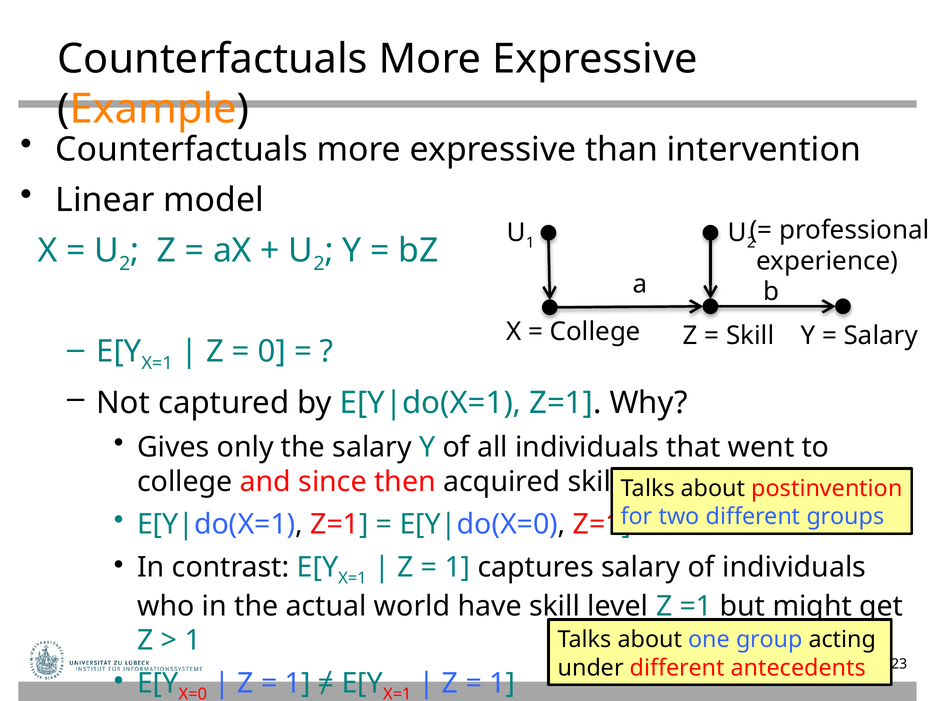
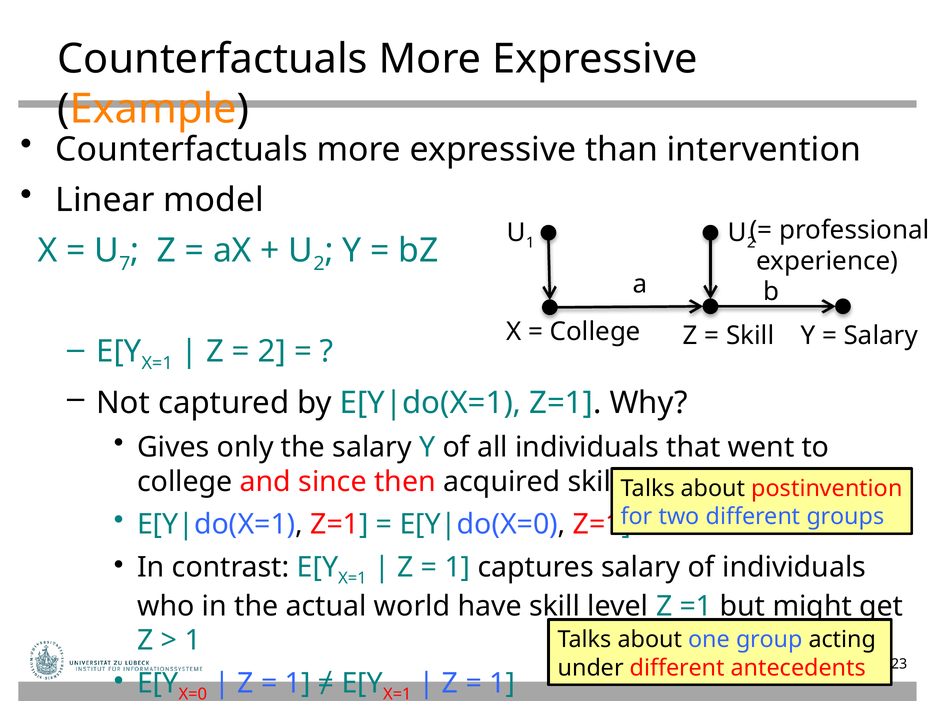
2: 2 -> 7 (125, 264)
0: 0 -> 2 (272, 351)
